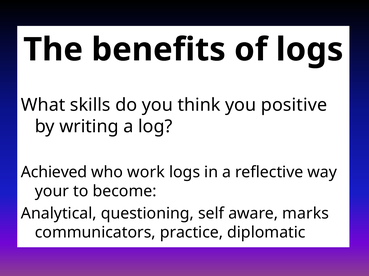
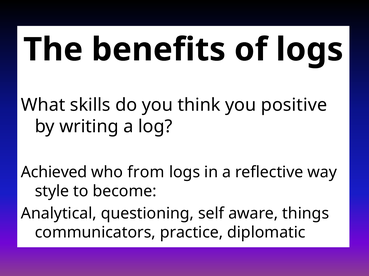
work: work -> from (146, 173)
your: your -> style (52, 192)
marks: marks -> things (306, 214)
